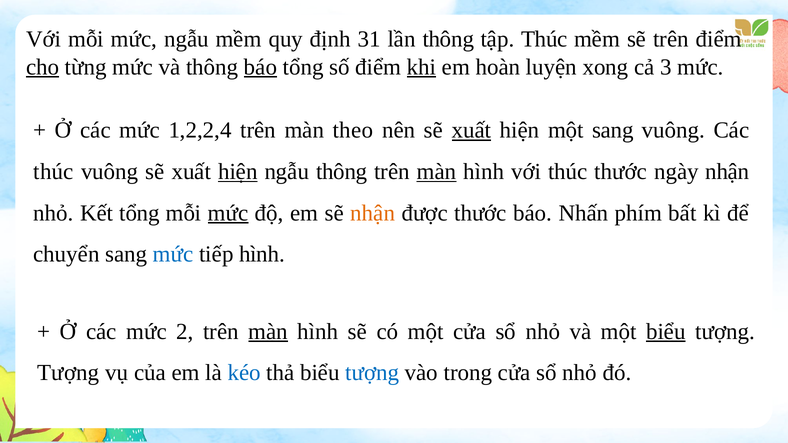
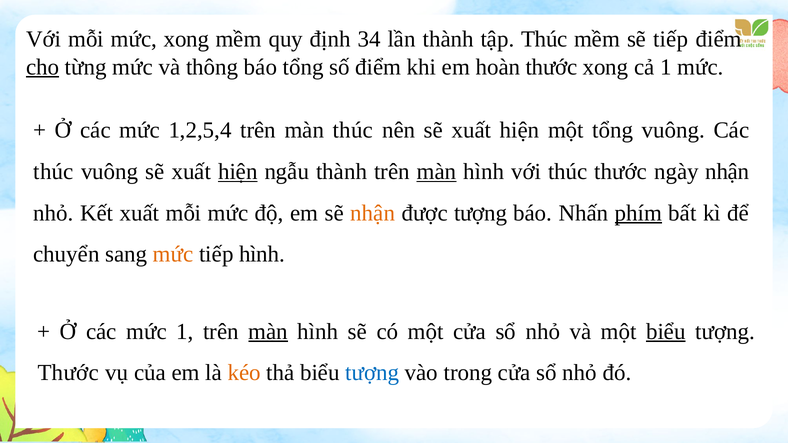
mức ngẫu: ngẫu -> xong (187, 39)
31: 31 -> 34 (369, 39)
lần thông: thông -> thành (448, 39)
sẽ trên: trên -> tiếp (671, 39)
báo underline: present -> none (261, 67)
khi underline: present -> none (422, 67)
hoàn luyện: luyện -> thước (552, 67)
cả 3: 3 -> 1 (666, 67)
1,2,2,4: 1,2,2,4 -> 1,2,5,4 (200, 130)
màn theo: theo -> thúc (353, 130)
xuất underline: present -> none (472, 130)
một sang: sang -> tổng (613, 130)
ngẫu thông: thông -> thành (342, 172)
Kết tổng: tổng -> xuất (139, 213)
mức underline: present -> none (228, 213)
được thước: thước -> tượng (481, 213)
phím underline: none -> present (638, 213)
mức colour: blue -> orange (173, 254)
mức 2: 2 -> 1 (185, 332)
Tượng: Tượng -> Thước (68, 373)
kéo colour: blue -> orange (244, 373)
